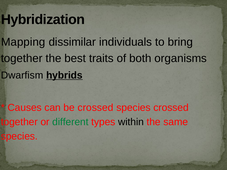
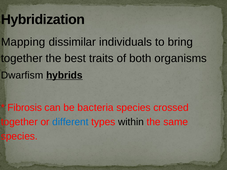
Causes: Causes -> Fibrosis (25, 108)
be crossed: crossed -> bacteria (96, 108)
different colour: green -> blue (70, 122)
